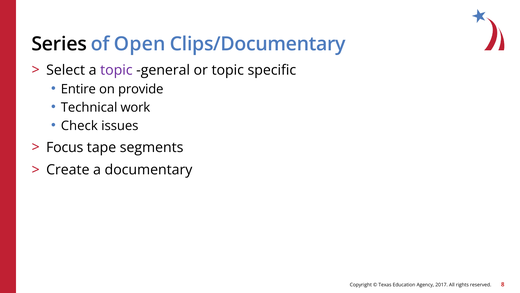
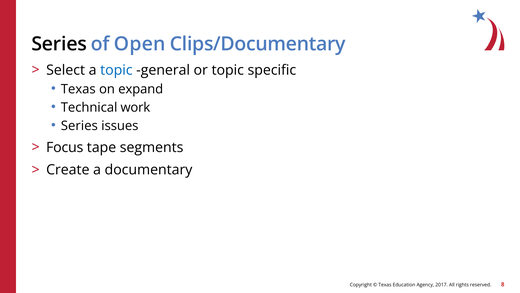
topic colour: purple -> blue (116, 70)
Entire: Entire -> Texas (78, 89)
provide: provide -> expand (141, 89)
Check: Check -> Series (79, 125)
